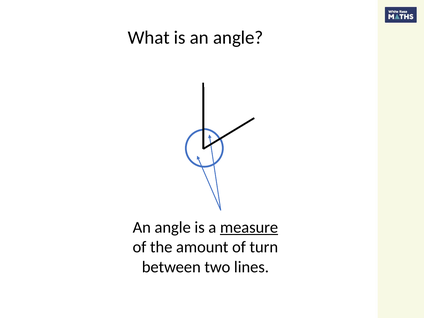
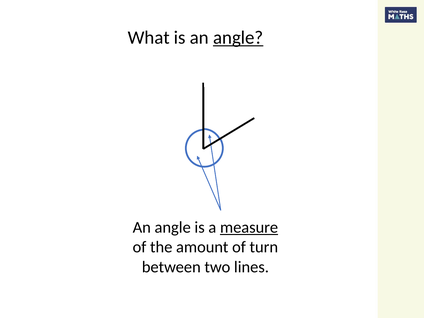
angle underline: none -> present (238, 38)
